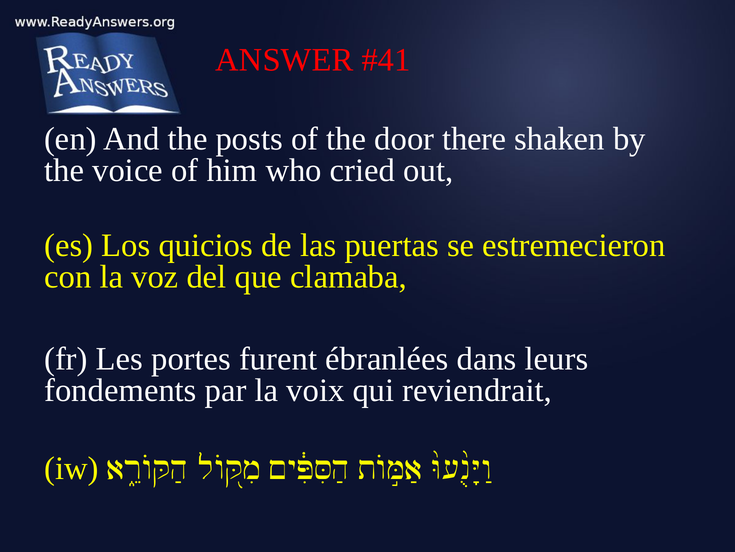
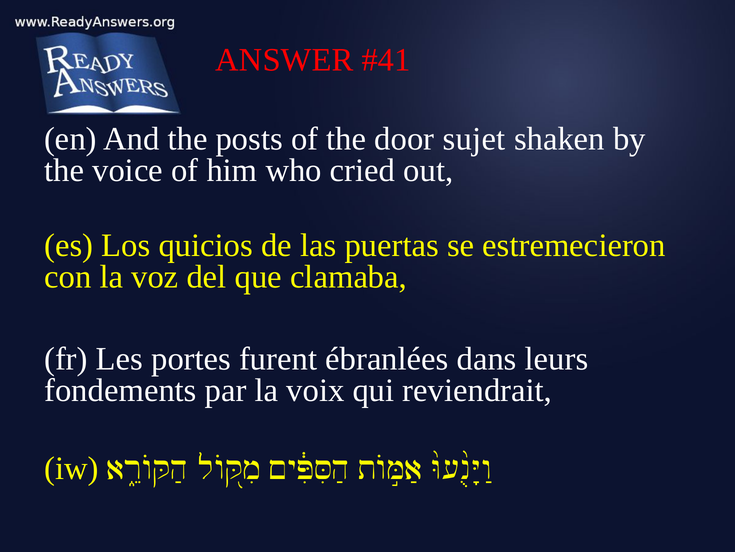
there: there -> sujet (474, 139)
